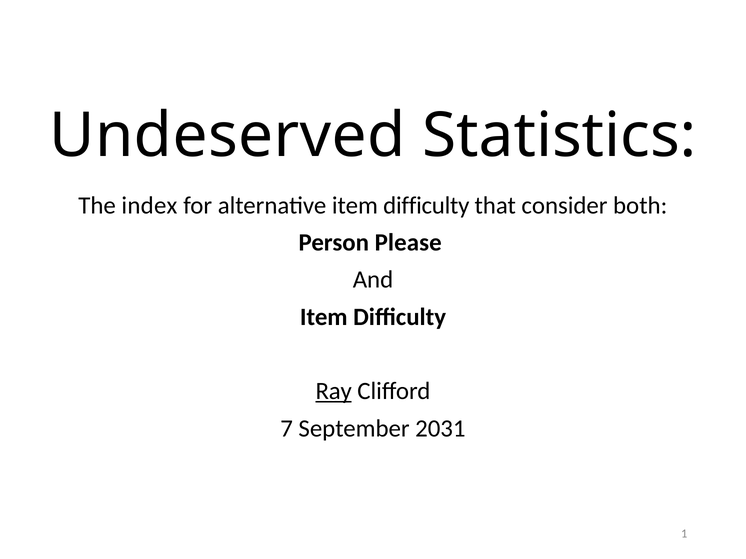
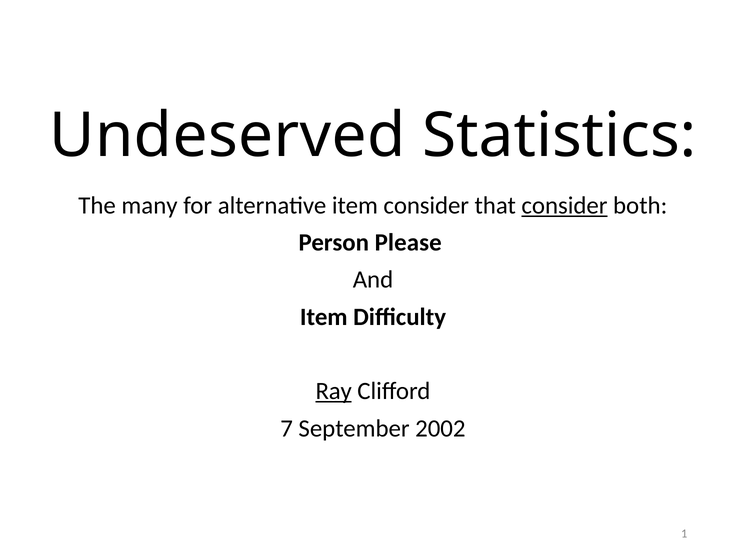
index: index -> many (150, 206)
alternative item difficulty: difficulty -> consider (426, 206)
consider underline: none -> present (564, 206)
2031: 2031 -> 2002 (440, 429)
